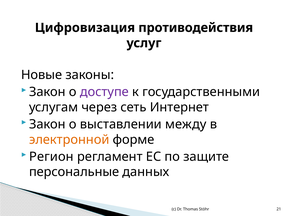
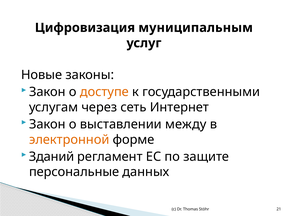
противодействия: противодействия -> муниципальным (196, 28)
доступе colour: purple -> orange (104, 92)
Регион: Регион -> Зданий (52, 157)
